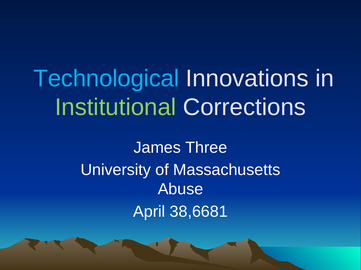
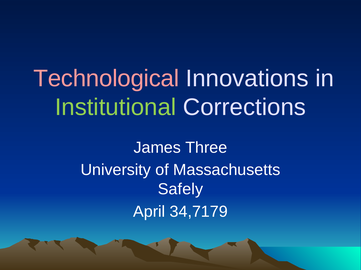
Technological colour: light blue -> pink (106, 79)
Abuse: Abuse -> Safely (180, 190)
38,6681: 38,6681 -> 34,7179 (199, 212)
